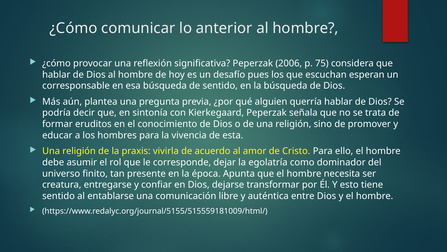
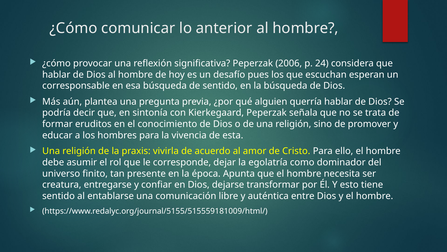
75: 75 -> 24 (322, 63)
